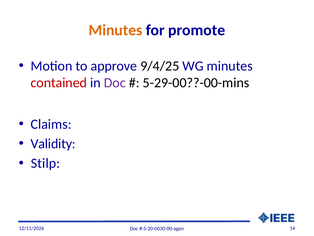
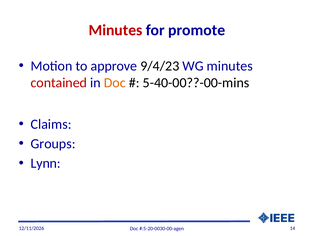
Minutes colour: orange -> red (115, 30)
9/4/25: 9/4/25 -> 9/4/23 (160, 66)
Doc colour: purple -> orange (115, 83)
5-29-00??-00-mins: 5-29-00??-00-mins -> 5-40-00??-00-mins (196, 83)
Validity: Validity -> Groups (53, 143)
Stilp: Stilp -> Lynn (46, 163)
